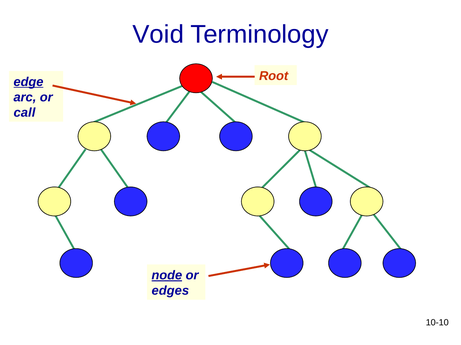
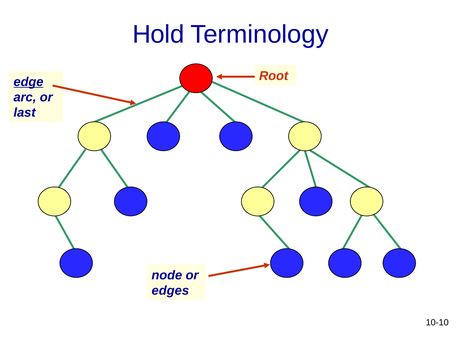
Void: Void -> Hold (158, 34)
call: call -> last (25, 113)
node underline: present -> none (167, 276)
